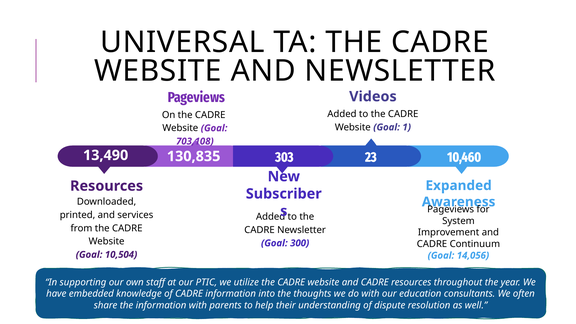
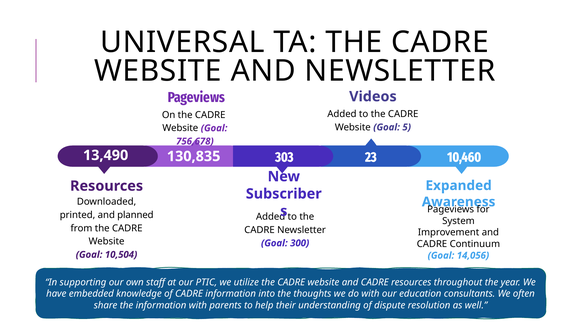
1: 1 -> 5 (407, 127)
703,108: 703,108 -> 756,678 (195, 141)
services: services -> planned (135, 215)
